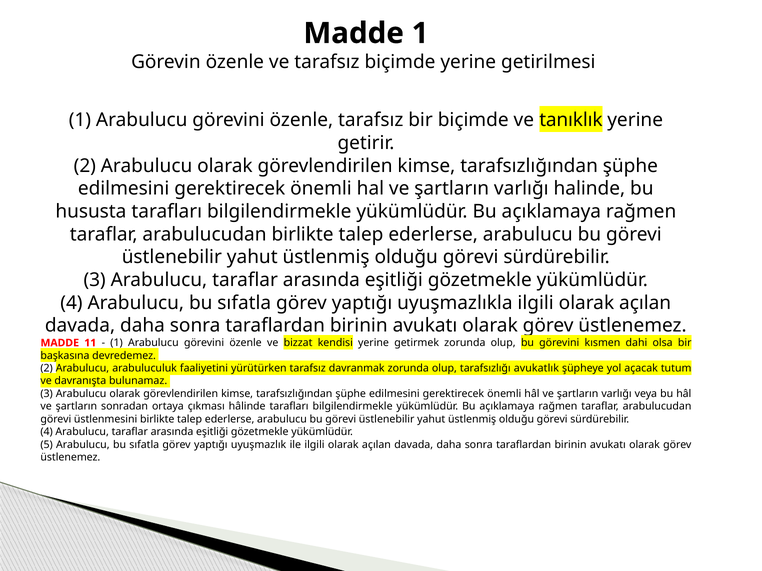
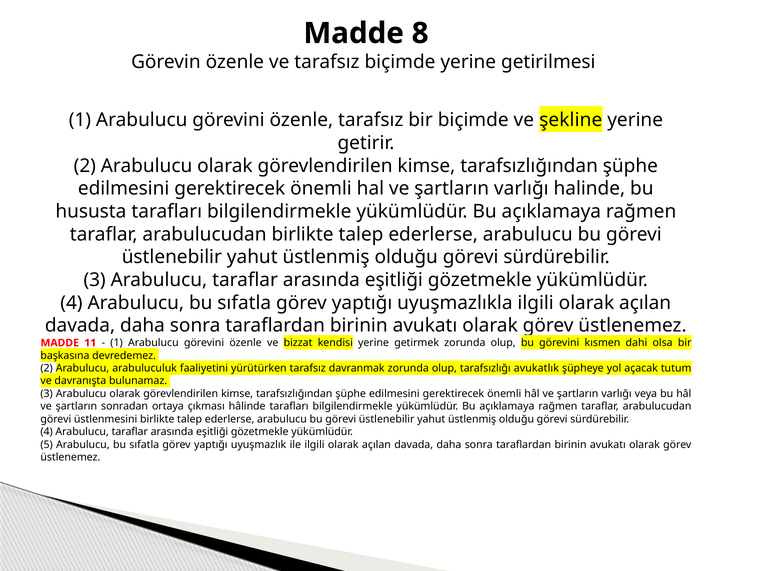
Madde 1: 1 -> 8 (420, 33)
tanıklık: tanıklık -> şekline (571, 120)
